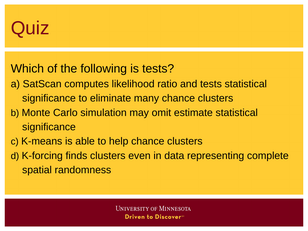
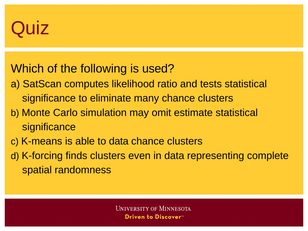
is tests: tests -> used (158, 69)
to help: help -> data (119, 141)
